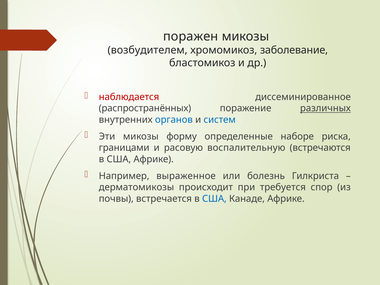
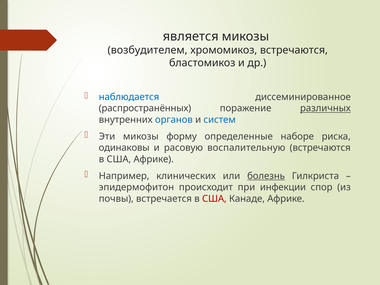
поражен: поражен -> является (191, 36)
хромомикоз заболевание: заболевание -> встречаются (294, 50)
наблюдается colour: red -> blue (129, 97)
границами: границами -> одинаковы (124, 148)
выраженное: выраженное -> клинических (186, 176)
болезнь underline: none -> present (266, 176)
дерматомикозы: дерматомикозы -> эпидермофитон (136, 187)
требуется: требуется -> инфекции (283, 187)
США colour: blue -> red (214, 199)
